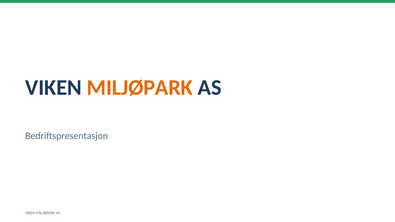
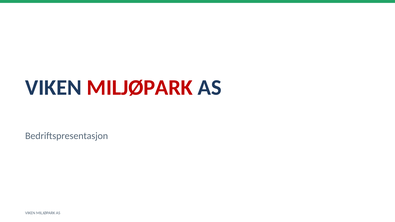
MILJØPARK colour: orange -> red (140, 88)
